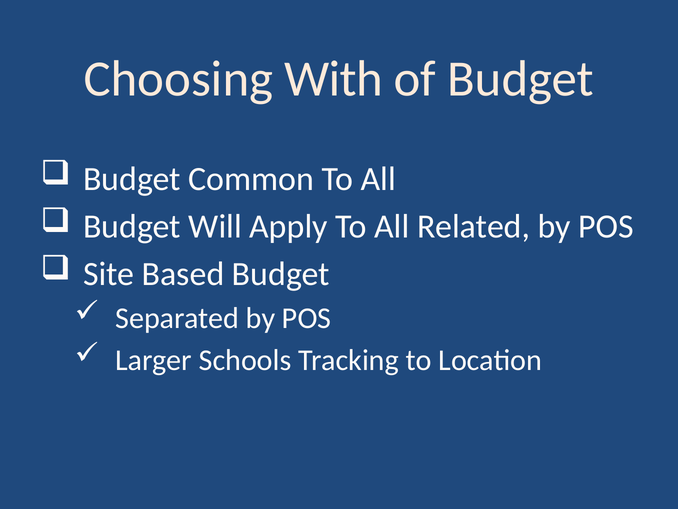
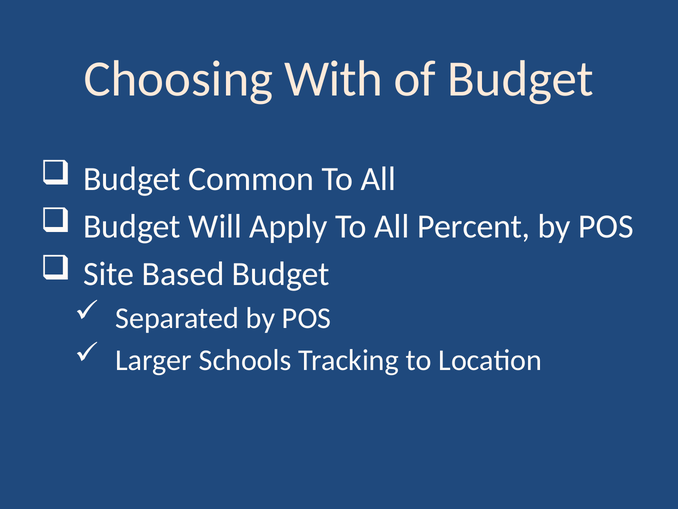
Related: Related -> Percent (474, 226)
